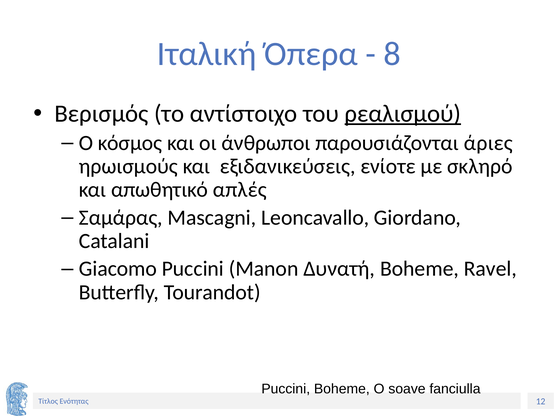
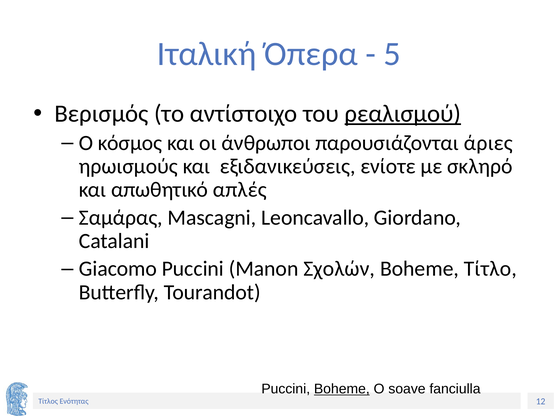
8: 8 -> 5 (392, 54)
Δυνατή: Δυνατή -> Σχολών (339, 269)
Ravel: Ravel -> Τίτλο (490, 269)
Boheme underline: none -> present (342, 389)
